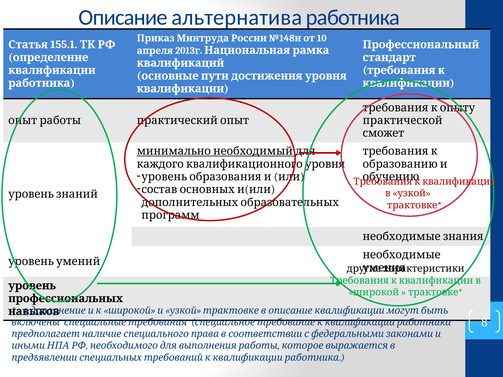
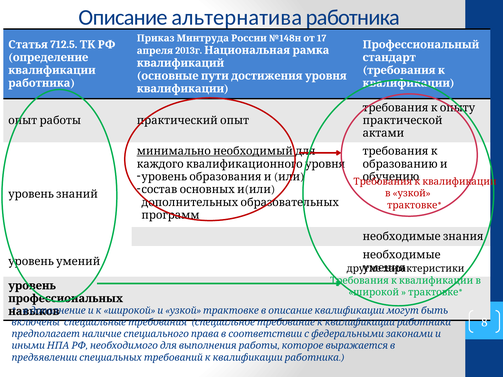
10: 10 -> 17 (322, 38)
155.1: 155.1 -> 712.5 (64, 45)
сможет: сможет -> актами (383, 133)
